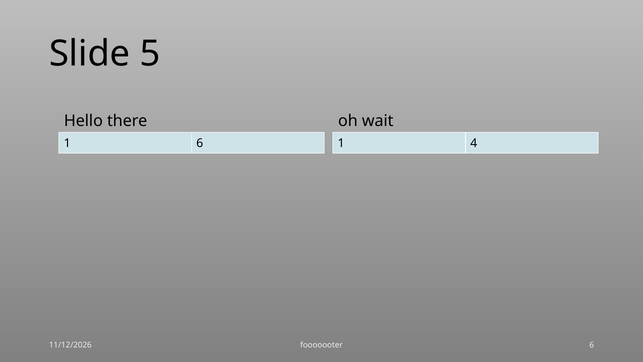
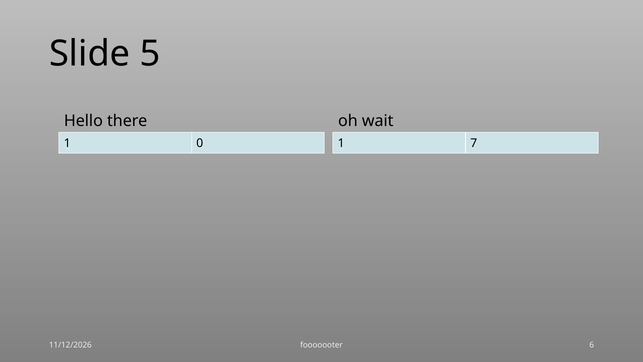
1 6: 6 -> 0 (200, 143)
4: 4 -> 7 (474, 143)
